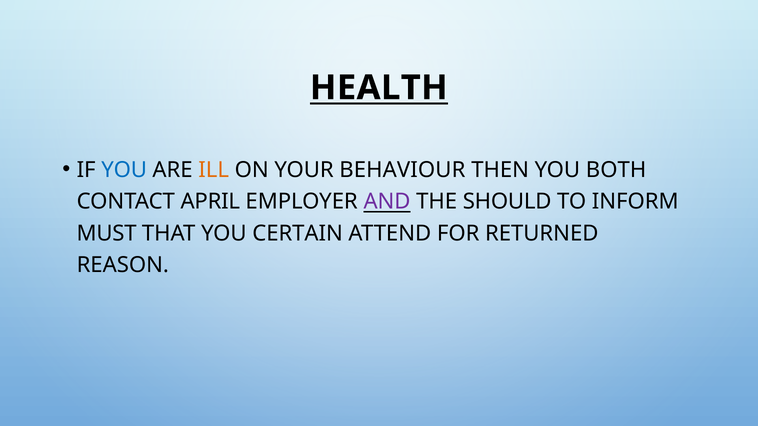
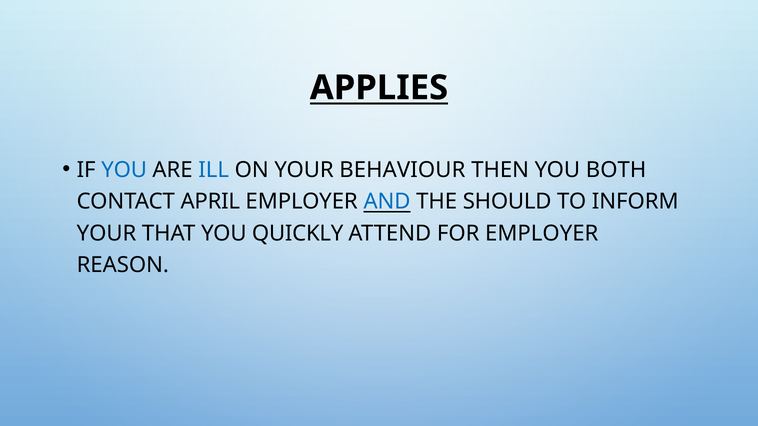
HEALTH: HEALTH -> APPLIES (379, 88)
ILL colour: orange -> blue (214, 170)
AND colour: purple -> blue (387, 202)
MUST: MUST -> YOUR (106, 234)
CERTAIN: CERTAIN -> QUICKLY (298, 234)
FOR RETURNED: RETURNED -> EMPLOYER (542, 234)
